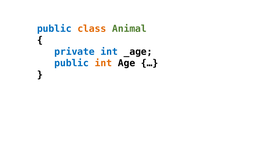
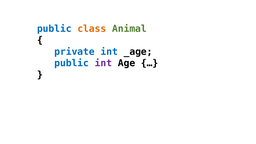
int colour: orange -> purple (103, 63)
